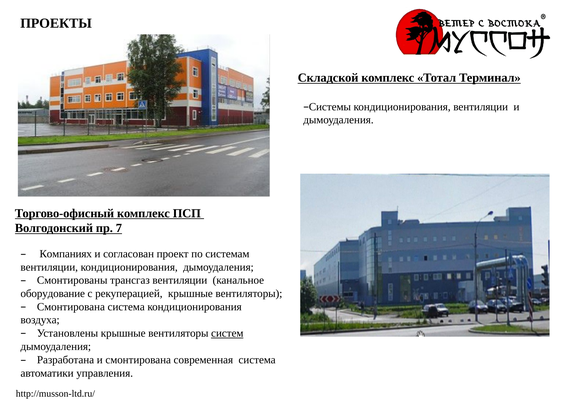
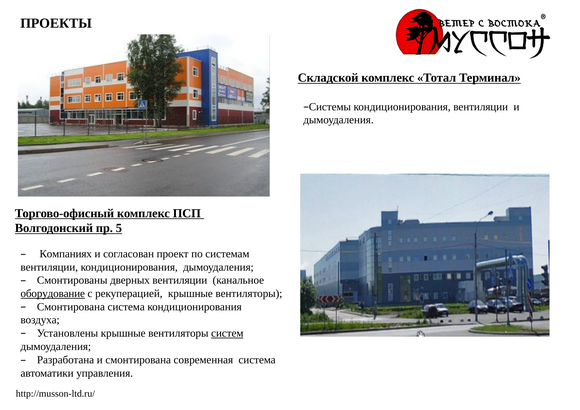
7: 7 -> 5 (119, 228)
трансгаз: трансгаз -> дверных (130, 280)
оборудование underline: none -> present (53, 294)
